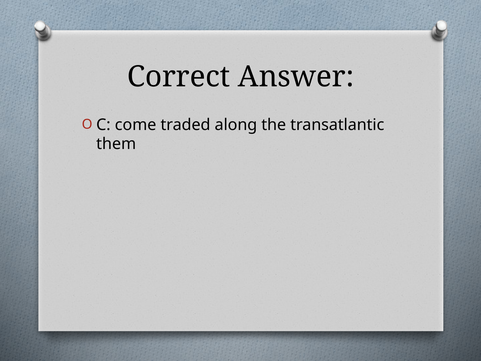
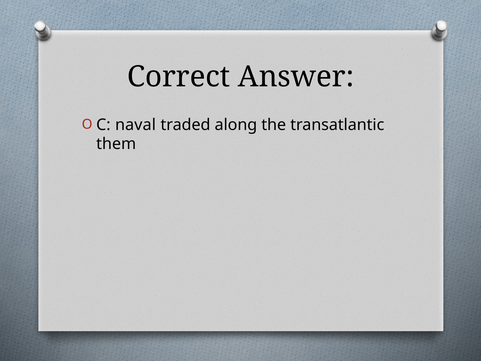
come: come -> naval (136, 125)
